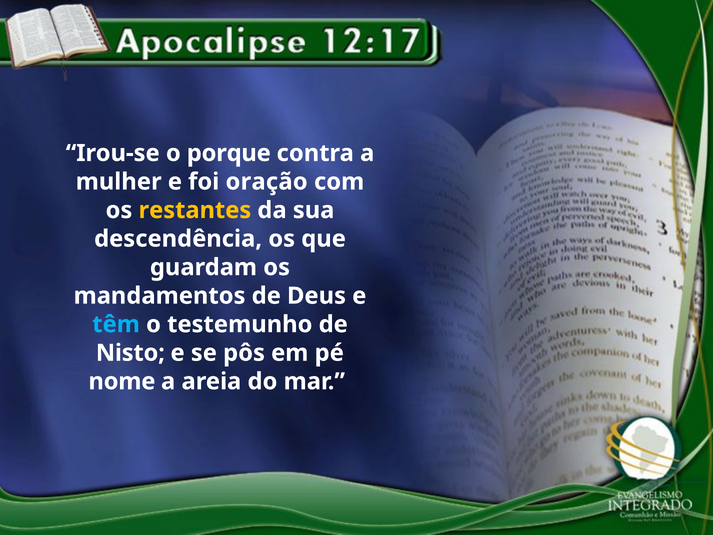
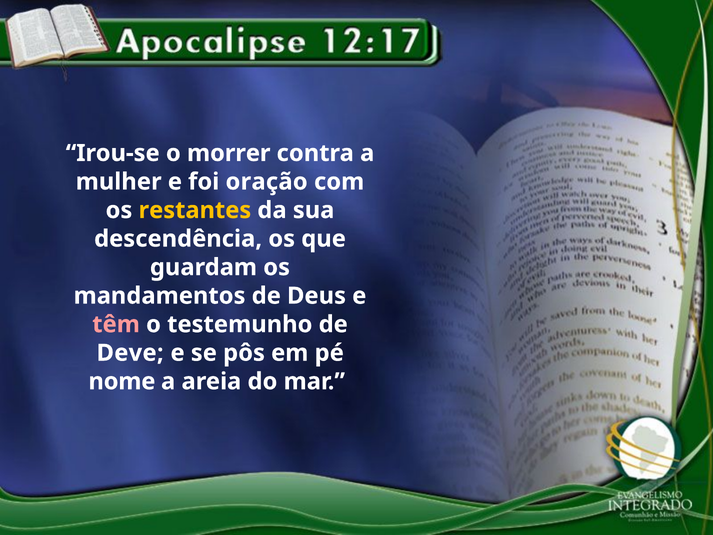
porque: porque -> morrer (229, 153)
têm colour: light blue -> pink (116, 324)
Nisto: Nisto -> Deve (130, 353)
